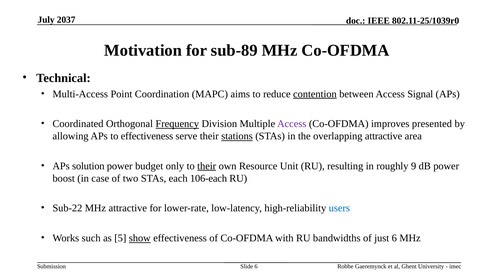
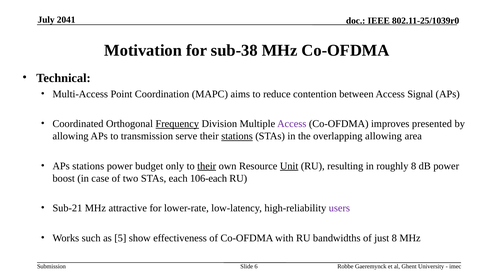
2037: 2037 -> 2041 (66, 20)
sub-89: sub-89 -> sub-38 (234, 51)
contention underline: present -> none (315, 94)
to effectiveness: effectiveness -> transmission (147, 136)
overlapping attractive: attractive -> allowing (384, 136)
APs solution: solution -> stations (88, 166)
Unit underline: none -> present (289, 166)
roughly 9: 9 -> 8 (414, 166)
Sub-22: Sub-22 -> Sub-21 (67, 208)
users colour: blue -> purple (339, 208)
show underline: present -> none (140, 238)
just 6: 6 -> 8 (394, 238)
